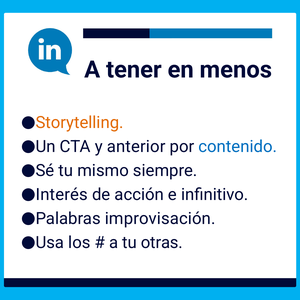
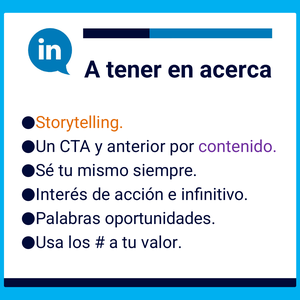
menos: menos -> acerca (236, 70)
contenido colour: blue -> purple (238, 147)
improvisación: improvisación -> oportunidades (160, 219)
otras: otras -> valor (162, 243)
